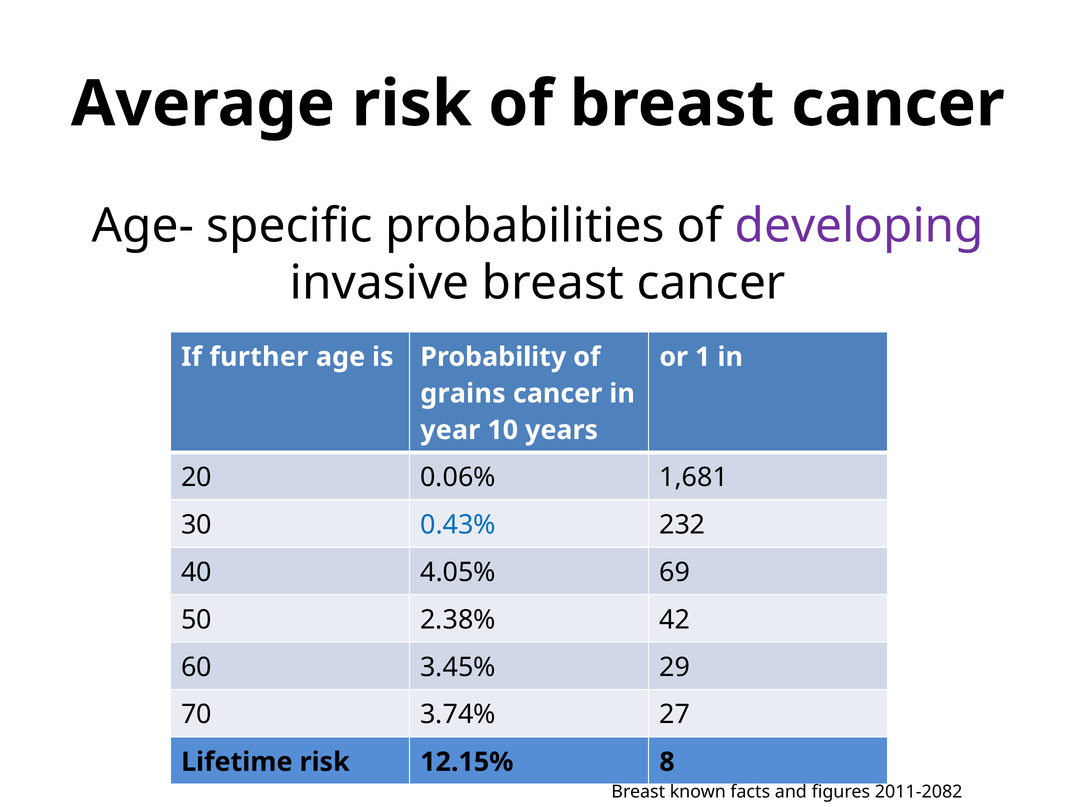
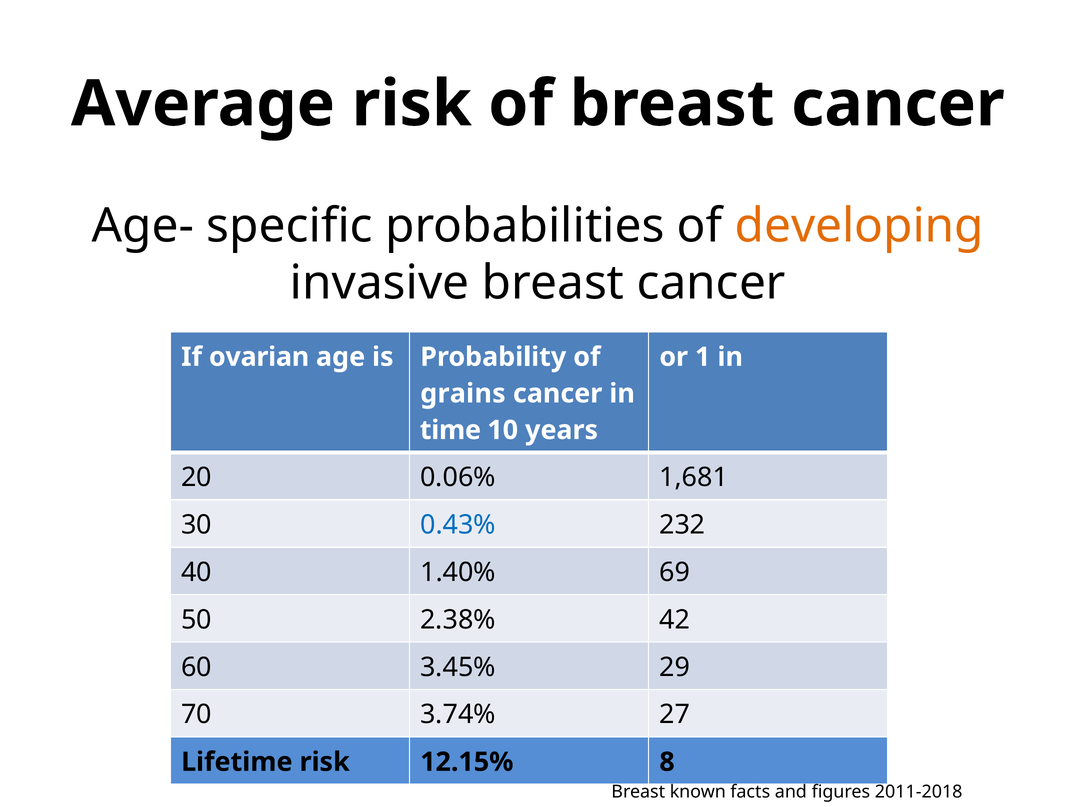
developing colour: purple -> orange (859, 226)
further: further -> ovarian (259, 357)
year: year -> time (450, 430)
4.05%: 4.05% -> 1.40% (458, 572)
2011-2082: 2011-2082 -> 2011-2018 (919, 792)
